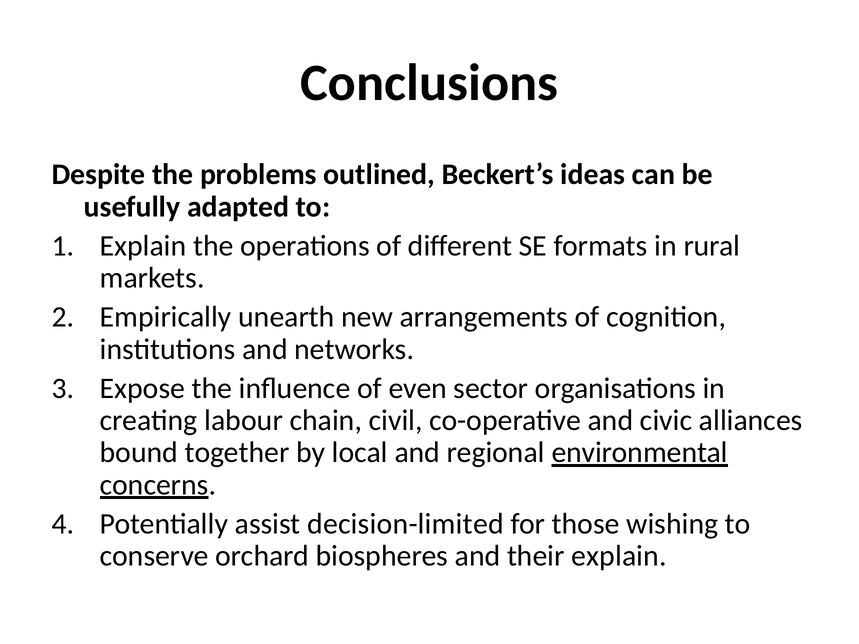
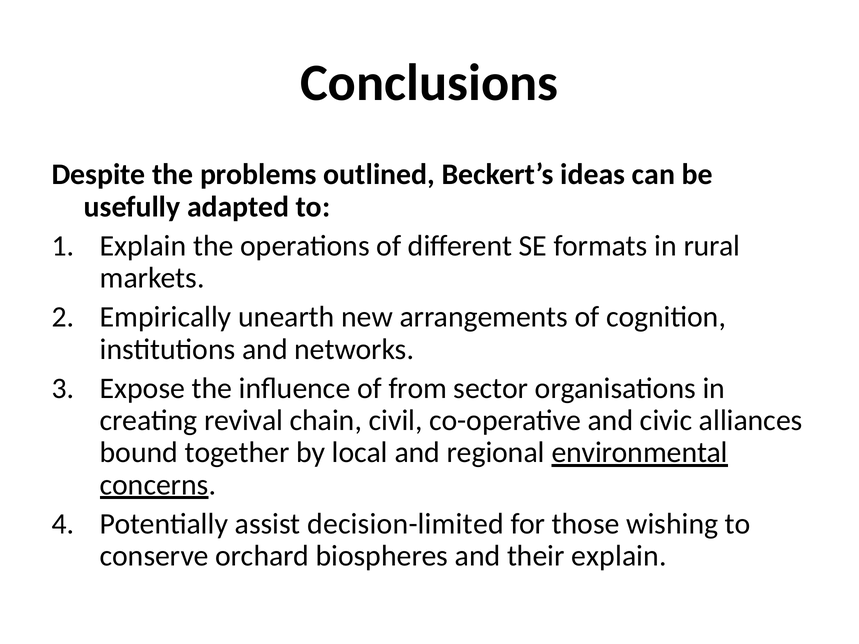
even: even -> from (418, 388)
labour: labour -> revival (244, 421)
